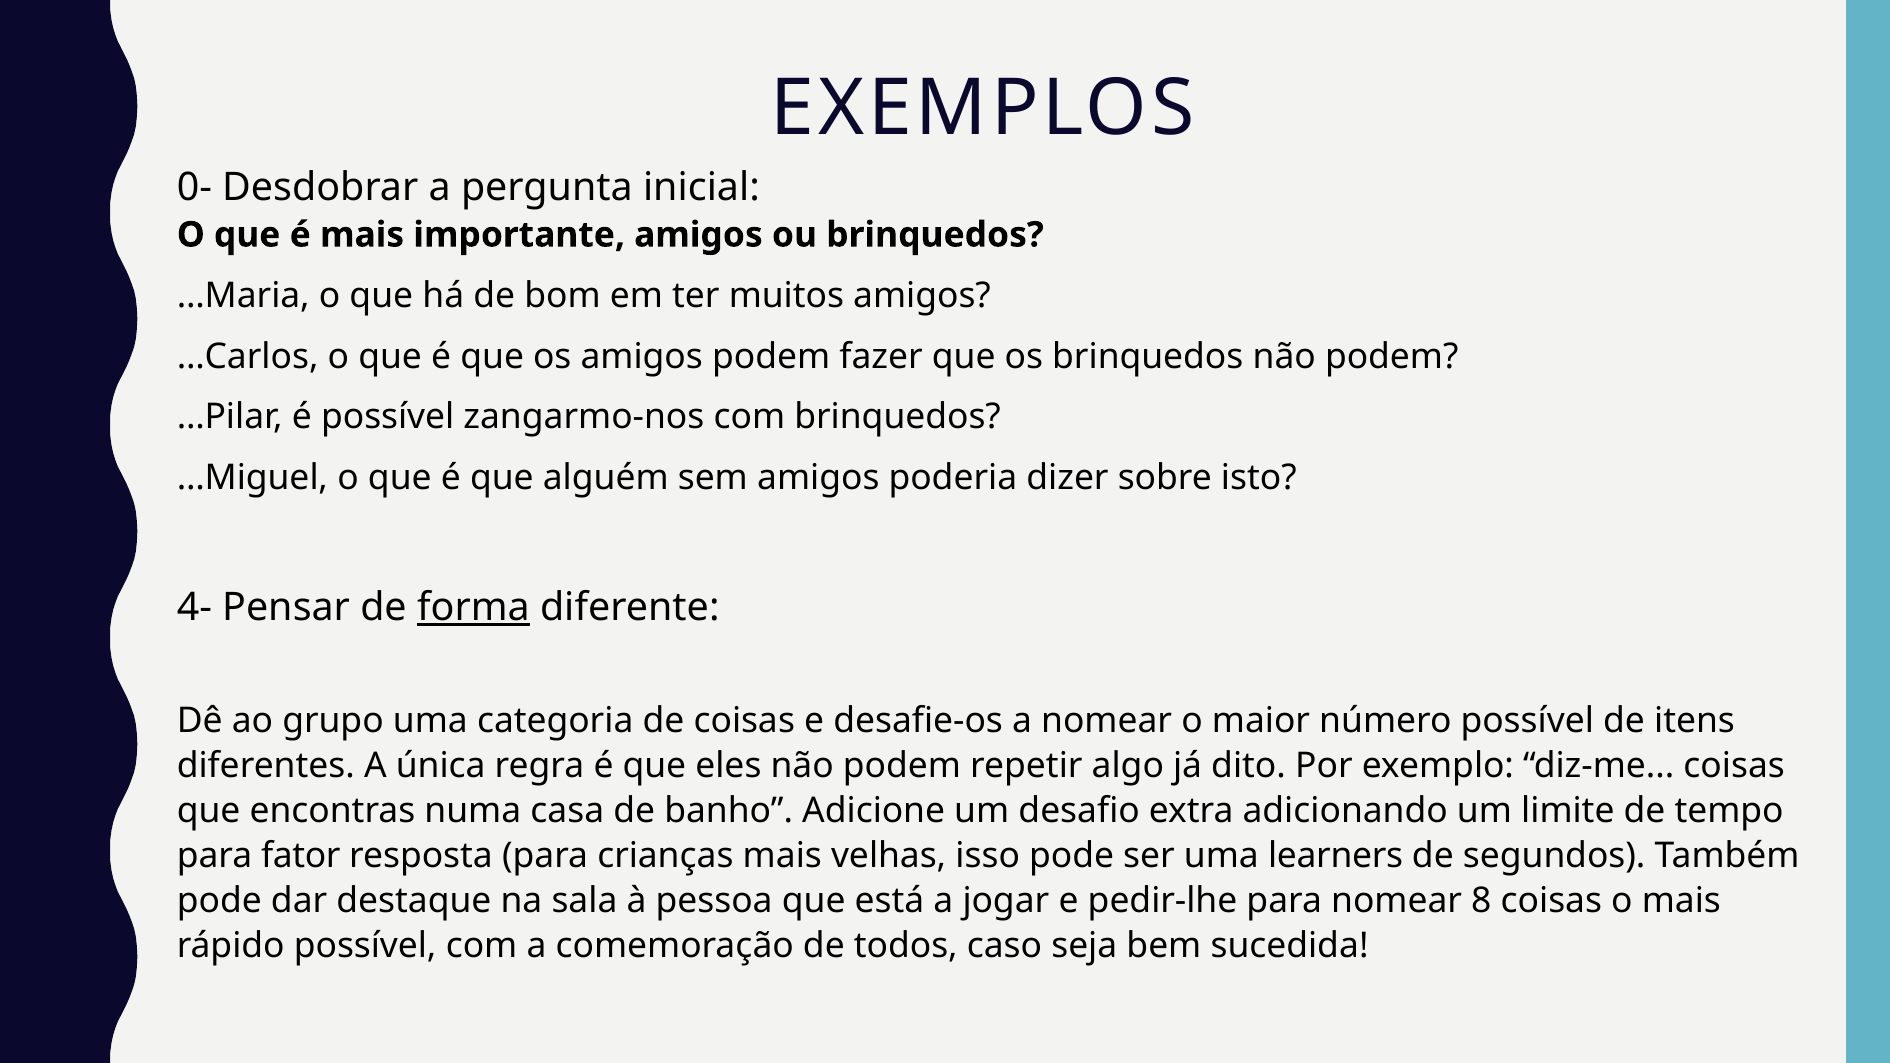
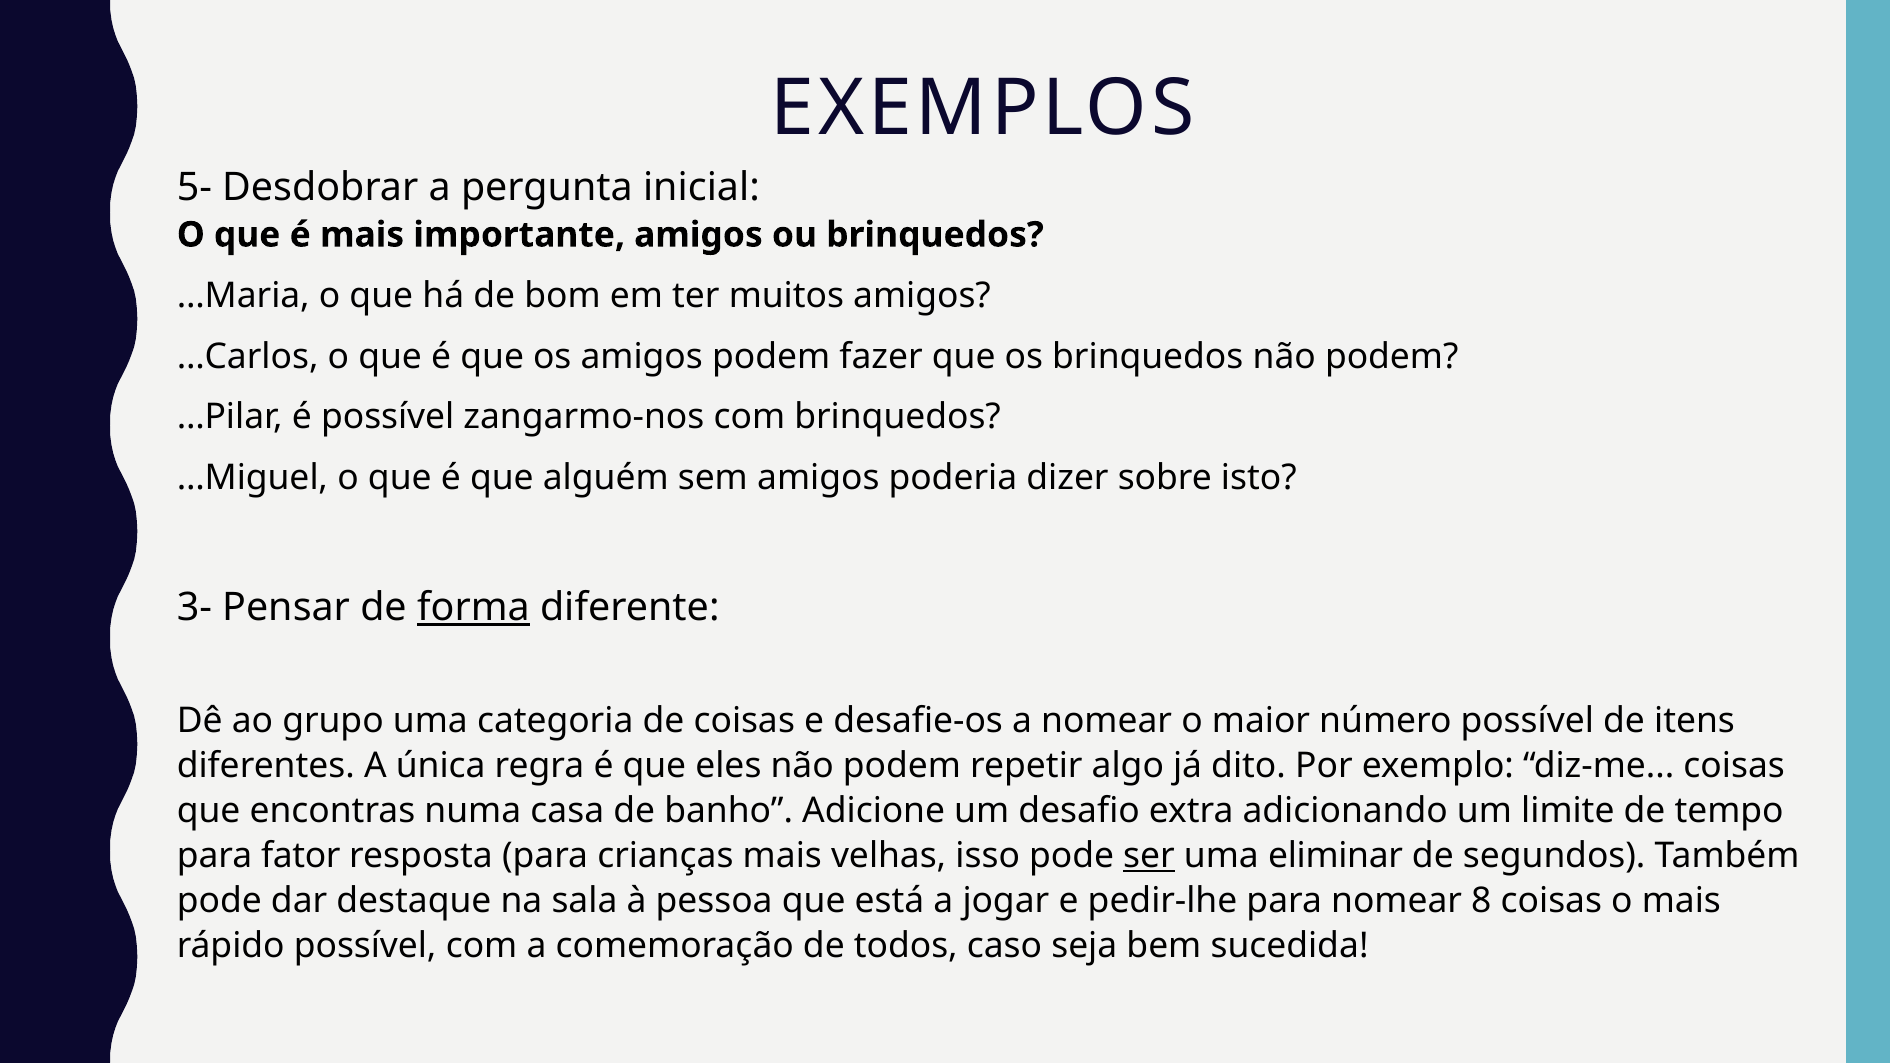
0-: 0- -> 5- (194, 188)
4-: 4- -> 3- (194, 607)
ser underline: none -> present (1149, 856)
learners: learners -> eliminar (1336, 856)
